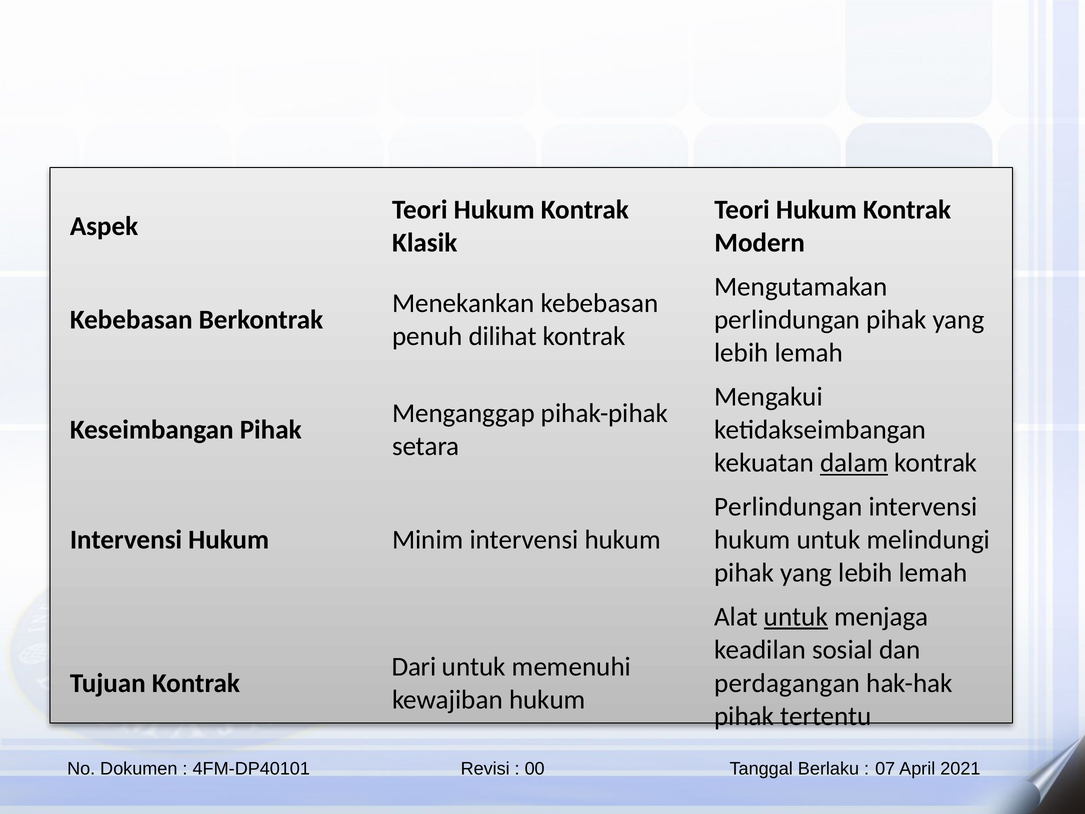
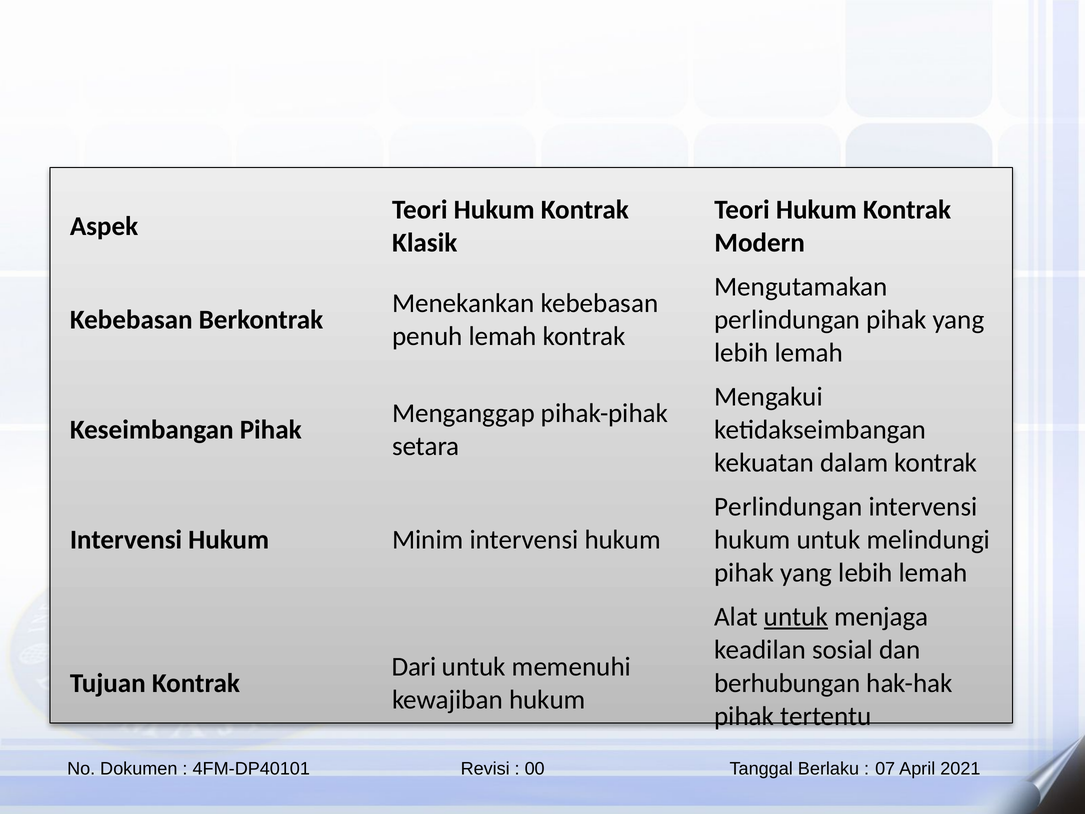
penuh dilihat: dilihat -> lemah (503, 336)
dalam underline: present -> none (854, 463)
perdagangan: perdagangan -> berhubungan (787, 683)
